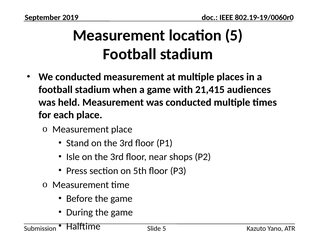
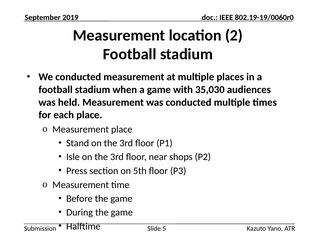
location 5: 5 -> 2 (234, 35)
21,415: 21,415 -> 35,030 (210, 90)
